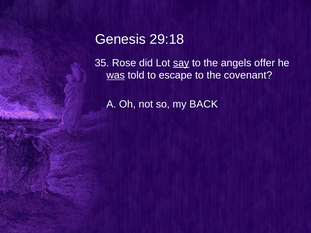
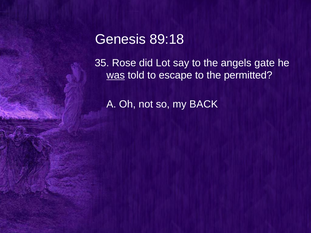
29:18: 29:18 -> 89:18 (167, 39)
say underline: present -> none (181, 63)
offer: offer -> gate (265, 63)
covenant: covenant -> permitted (248, 75)
